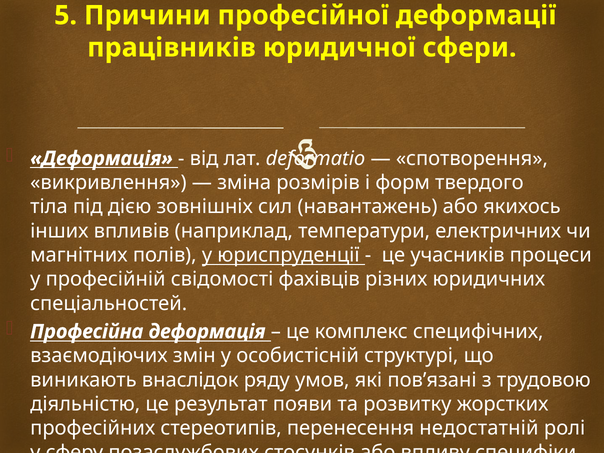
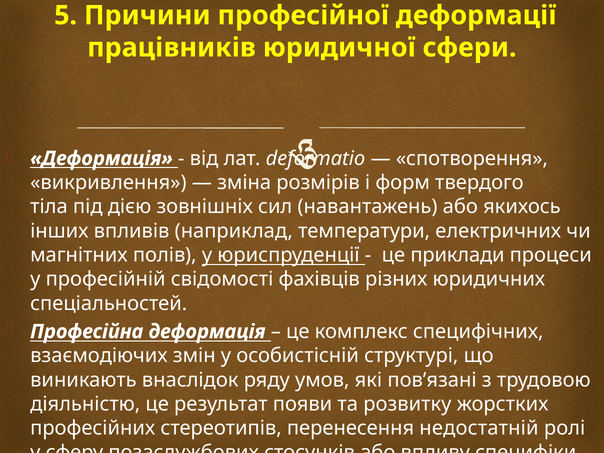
учасників: учасників -> приклади (458, 255)
